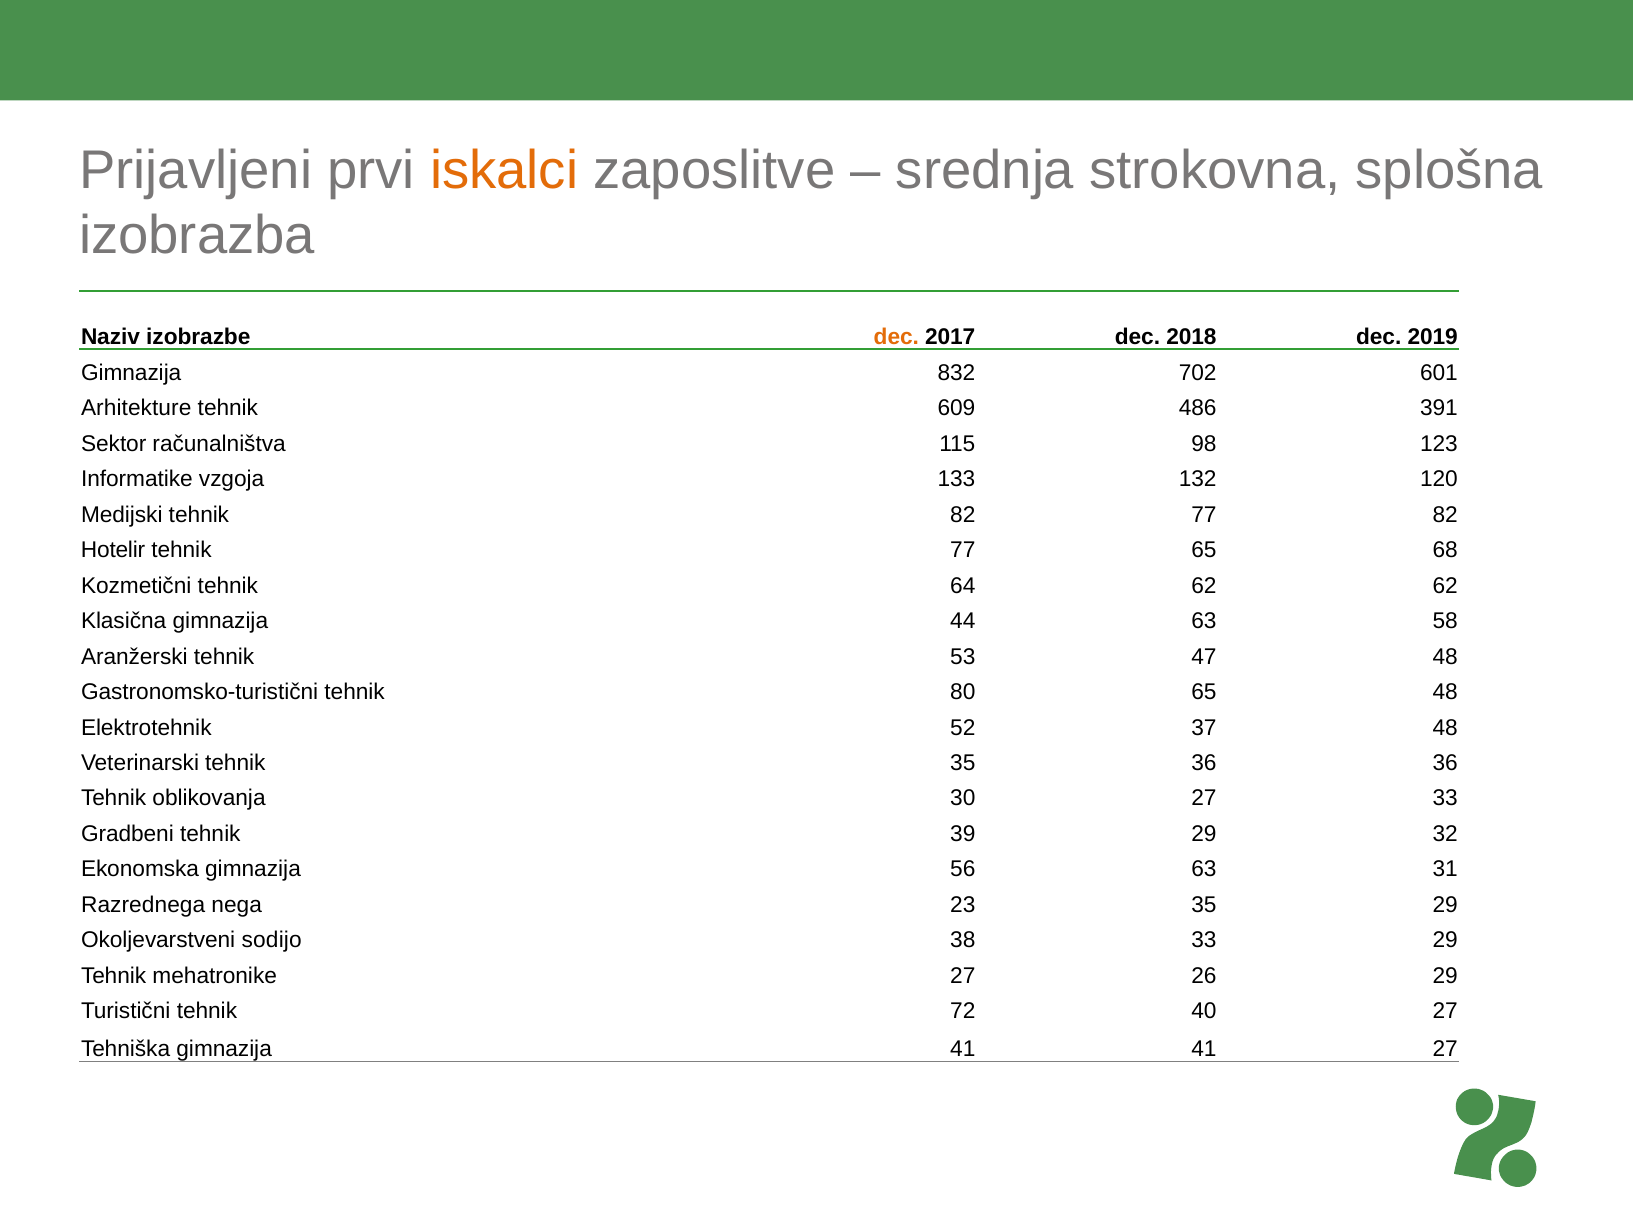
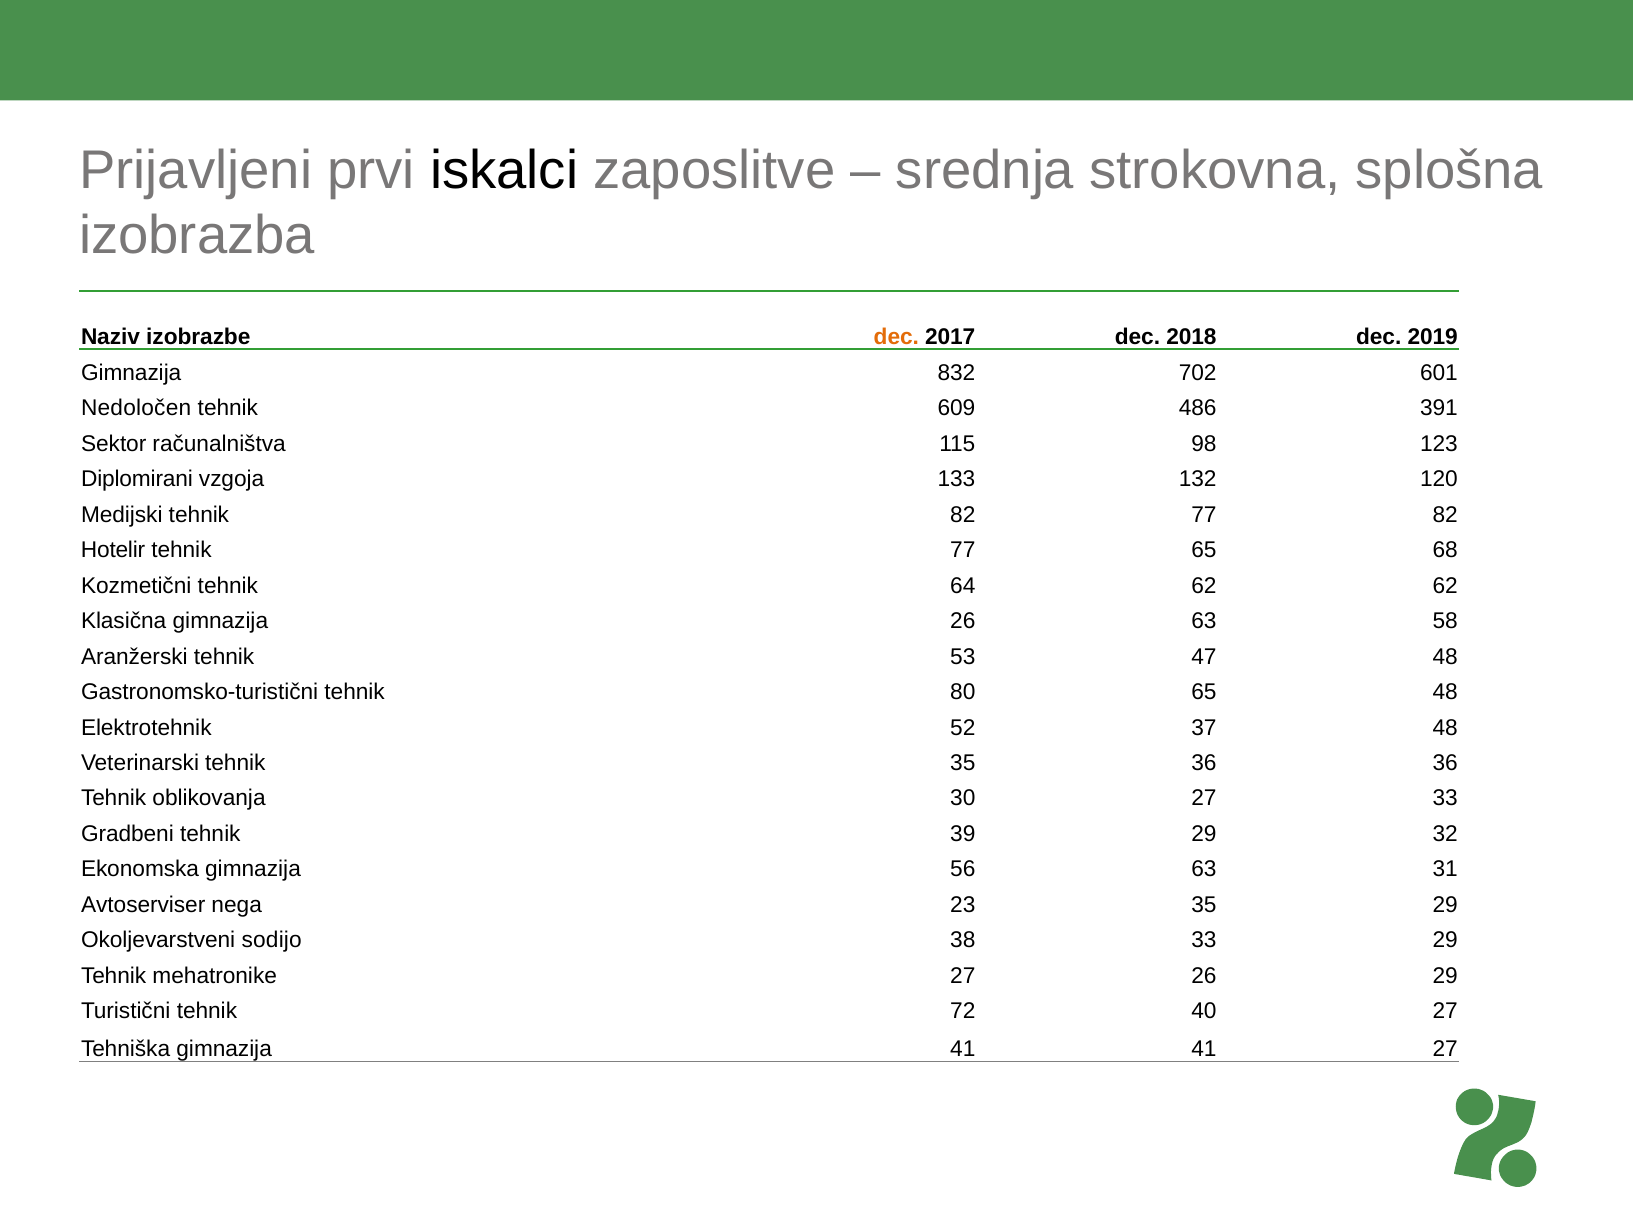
iskalci colour: orange -> black (504, 170)
Arhitekture: Arhitekture -> Nedoločen (136, 408)
Informatike: Informatike -> Diplomirani (137, 479)
gimnazija 44: 44 -> 26 (963, 621)
Razrednega: Razrednega -> Avtoserviser (143, 905)
